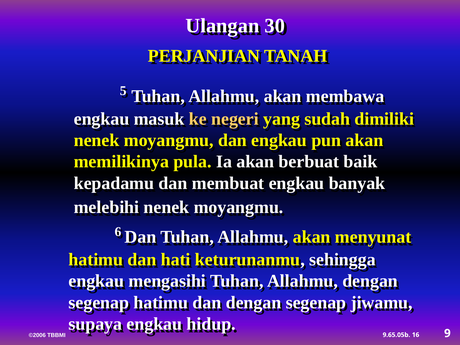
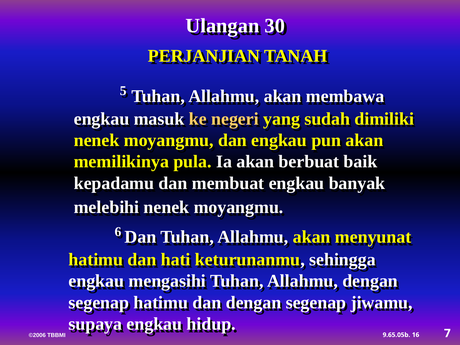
9: 9 -> 7 (447, 333)
